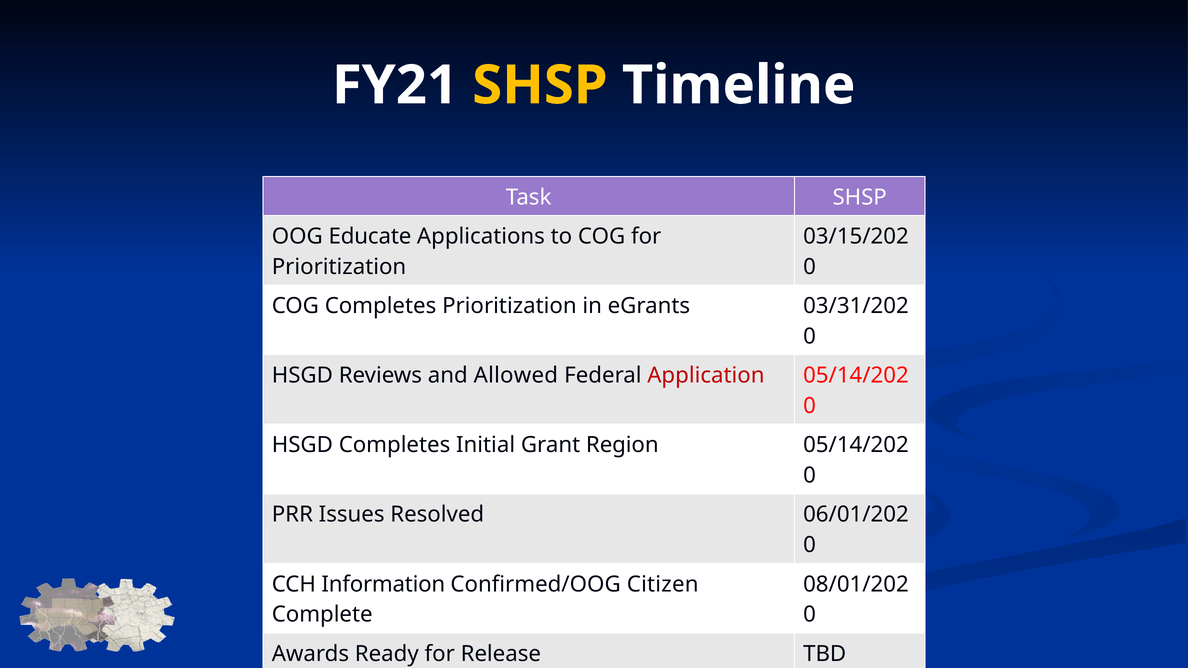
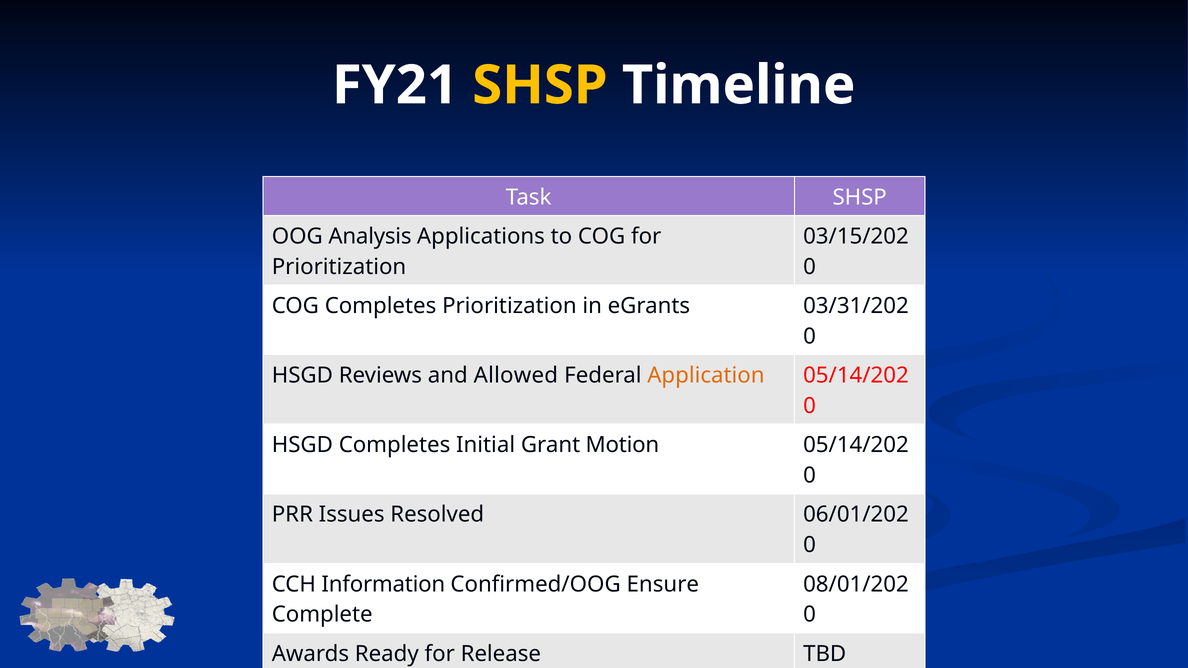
Educate: Educate -> Analysis (370, 237)
Application colour: red -> orange (706, 376)
Region: Region -> Motion (622, 445)
Citizen: Citizen -> Ensure (663, 584)
